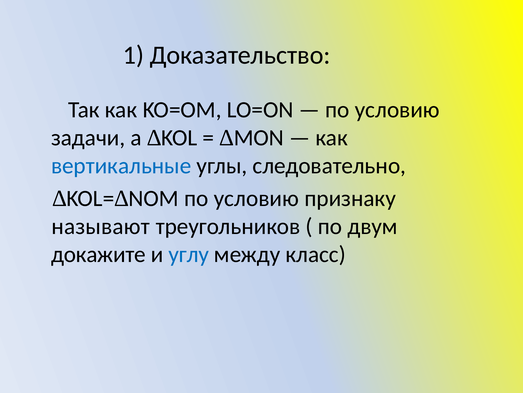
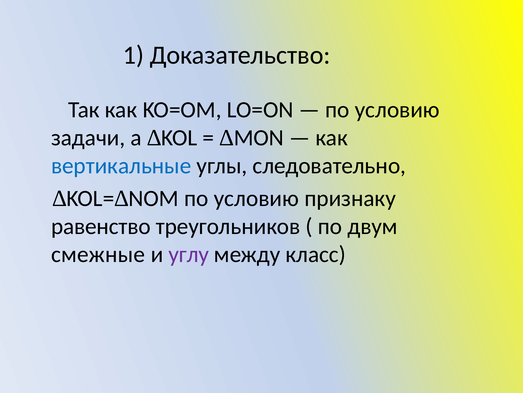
называют: называют -> равенство (101, 226)
докажите: докажите -> смежные (98, 254)
углу colour: blue -> purple (189, 254)
